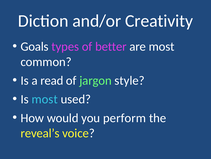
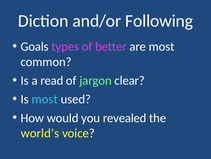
Creativity: Creativity -> Following (159, 21)
style: style -> clear (130, 80)
perform: perform -> revealed (125, 117)
reveal’s: reveal’s -> world’s (40, 133)
